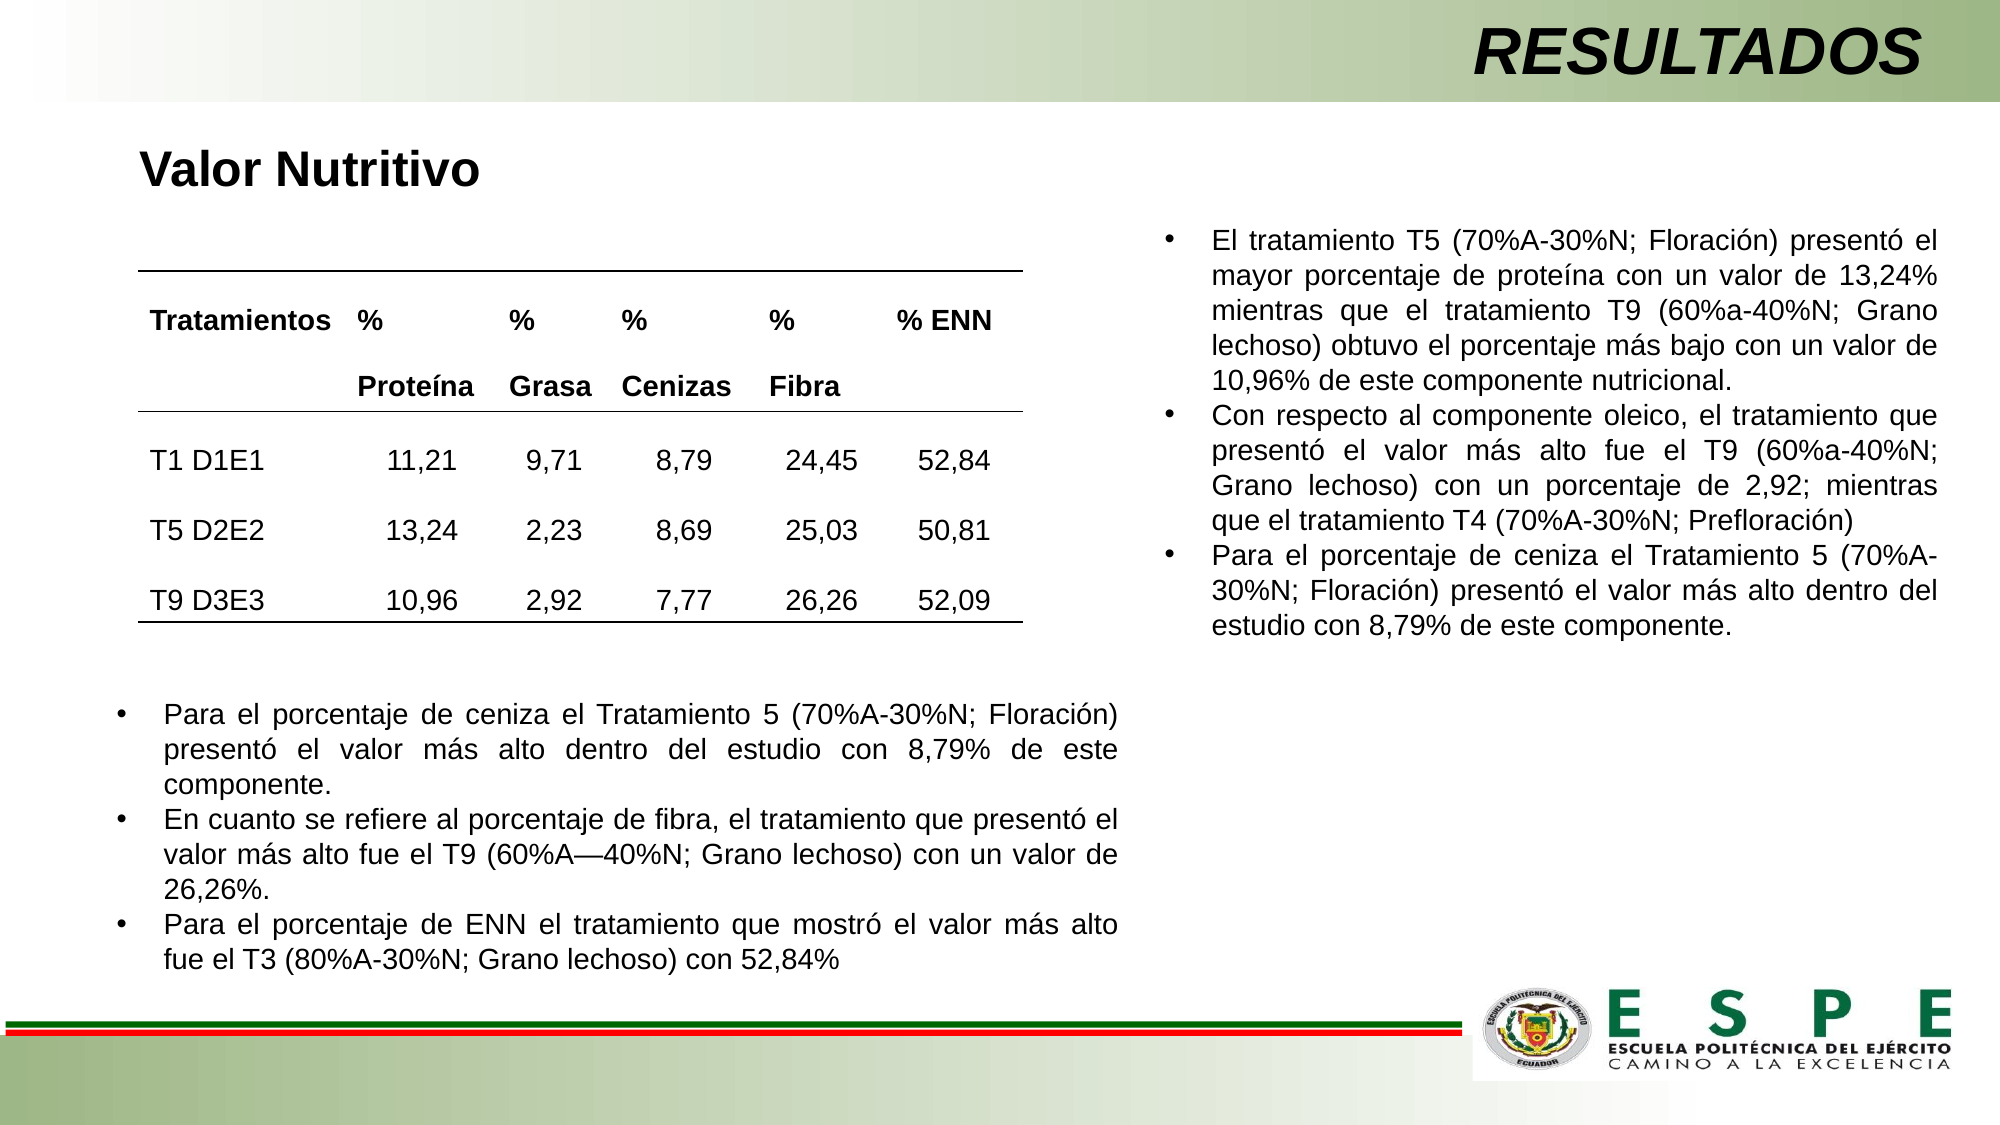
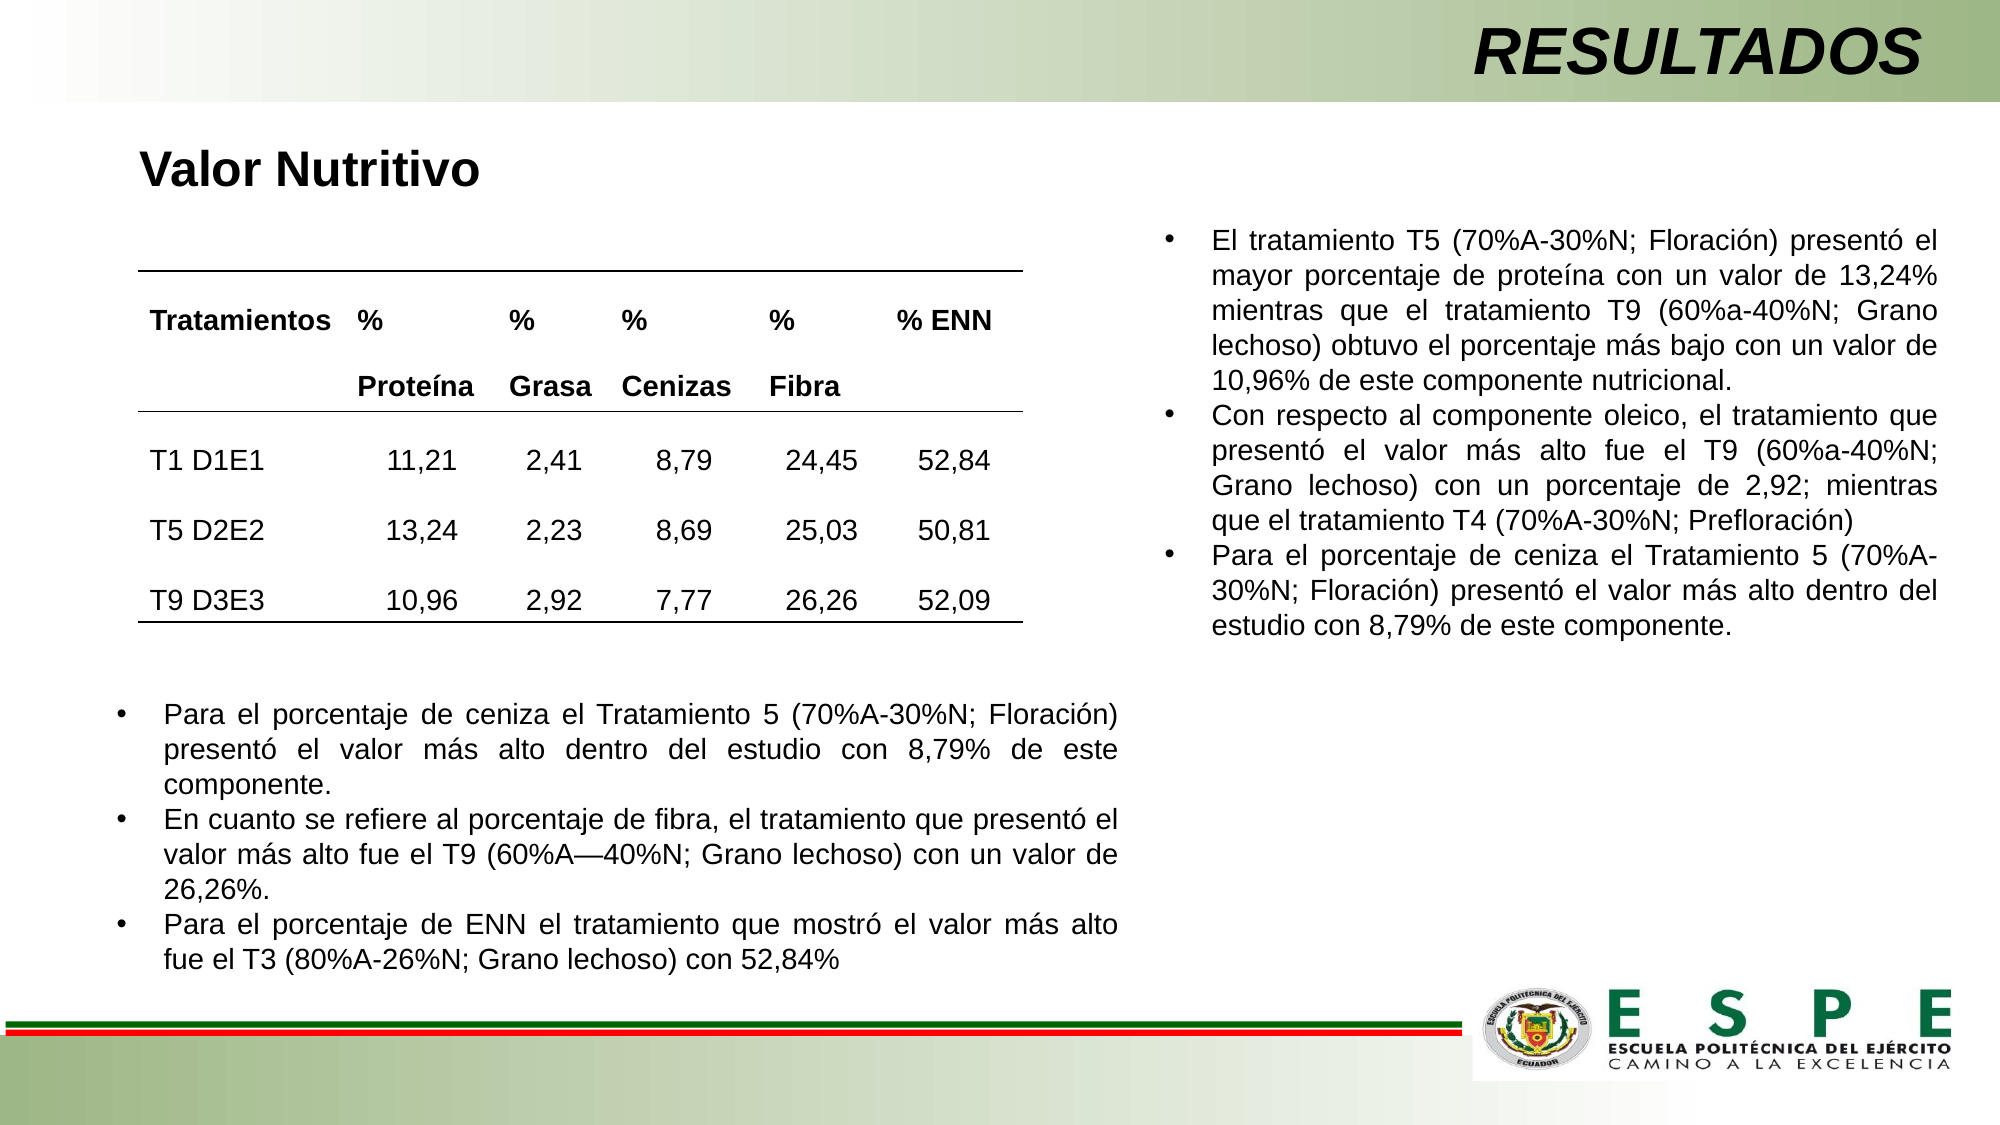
9,71: 9,71 -> 2,41 (554, 461)
80%A-30%N: 80%A-30%N -> 80%A-26%N (377, 960)
